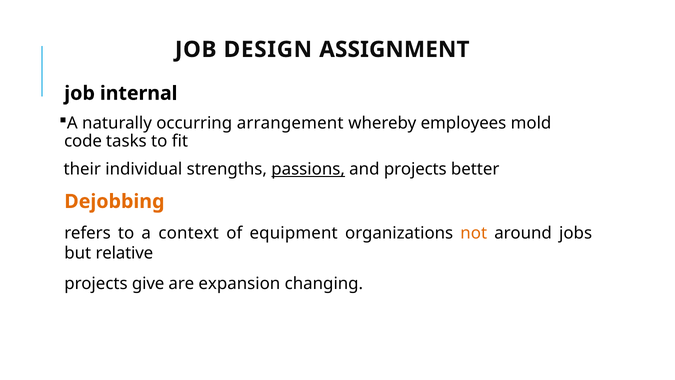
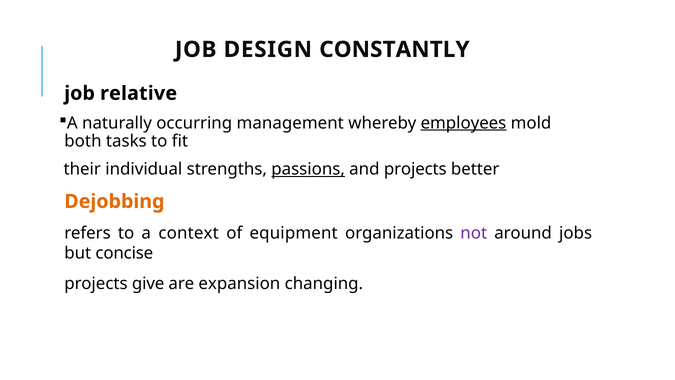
ASSIGNMENT: ASSIGNMENT -> CONSTANTLY (394, 49)
internal: internal -> relative (139, 93)
arrangement: arrangement -> management (290, 123)
employees underline: none -> present (463, 123)
code: code -> both (83, 141)
not colour: orange -> purple (474, 233)
relative: relative -> concise (124, 253)
